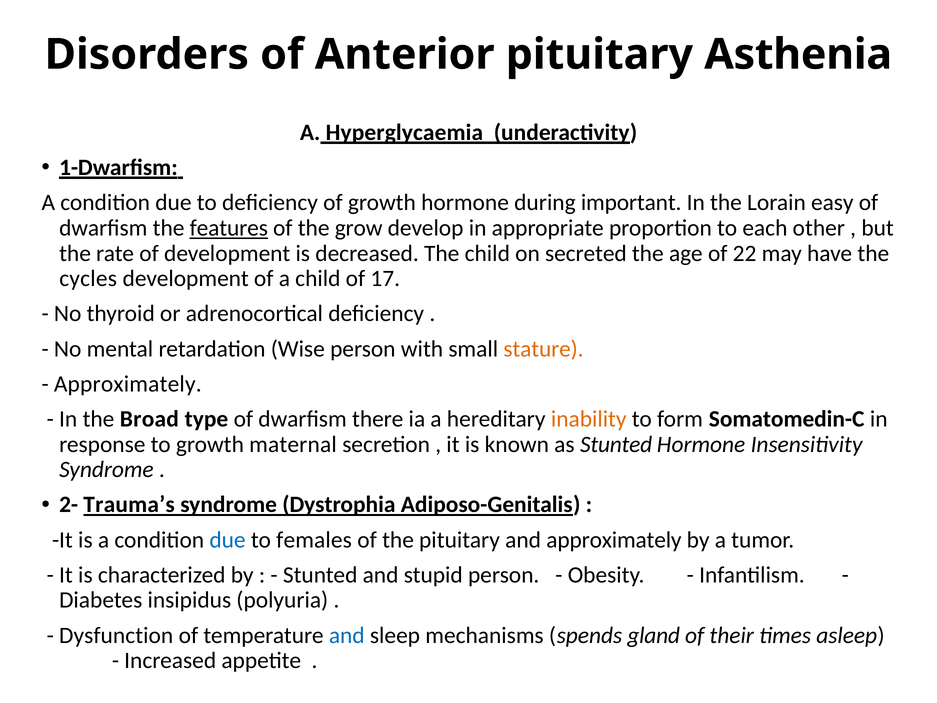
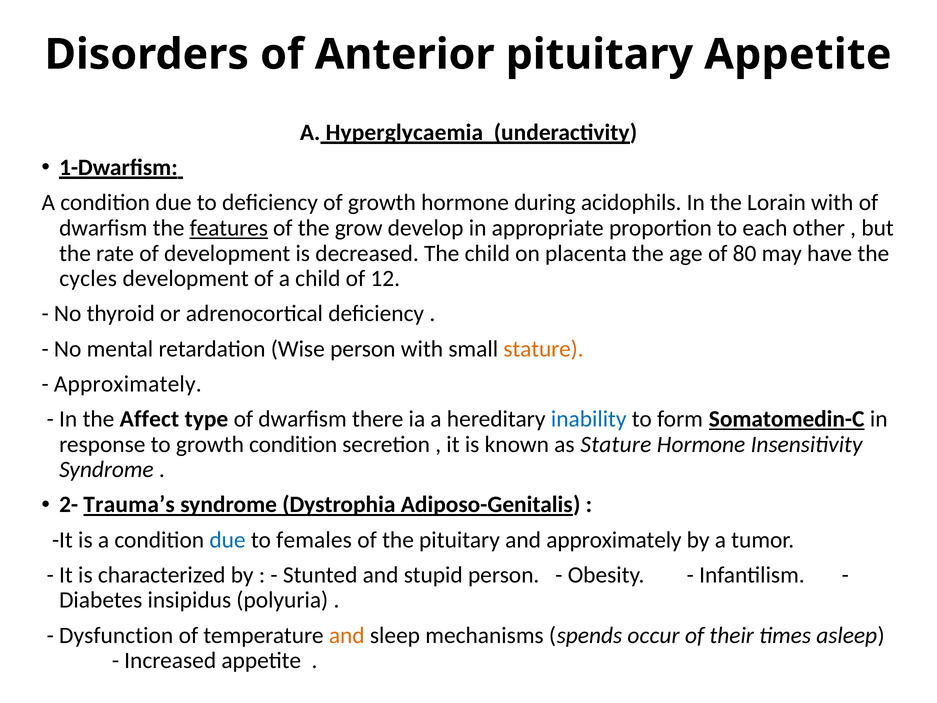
pituitary Asthenia: Asthenia -> Appetite (798, 55)
important: important -> acidophils (631, 203)
Lorain easy: easy -> with (832, 203)
secreted: secreted -> placenta (586, 253)
22: 22 -> 80 (745, 253)
17: 17 -> 12 (385, 279)
Broad: Broad -> Affect (149, 419)
inability colour: orange -> blue (589, 419)
Somatomedin-C underline: none -> present (787, 419)
growth maternal: maternal -> condition (293, 444)
as Stunted: Stunted -> Stature (616, 444)
and colour: blue -> orange (347, 635)
gland: gland -> occur (654, 635)
